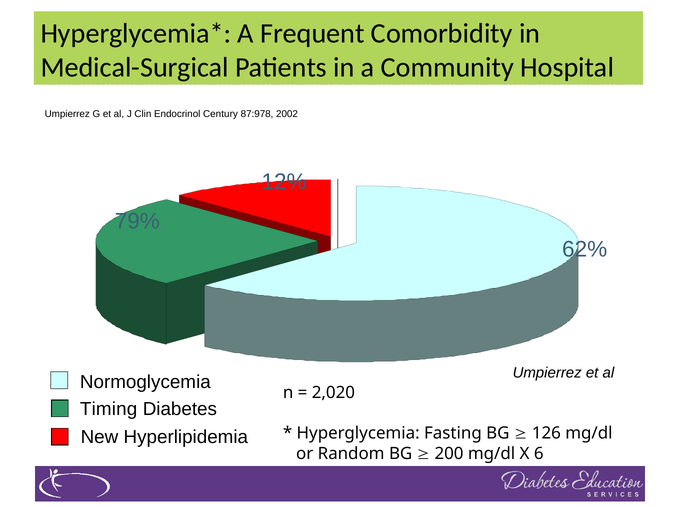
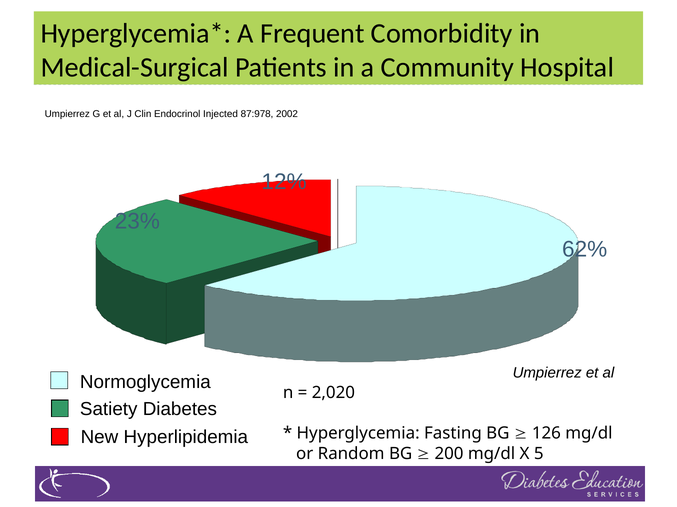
Century: Century -> Injected (220, 114)
79%: 79% -> 23% (137, 222)
Timing: Timing -> Satiety (109, 410)
6: 6 -> 5 (539, 454)
